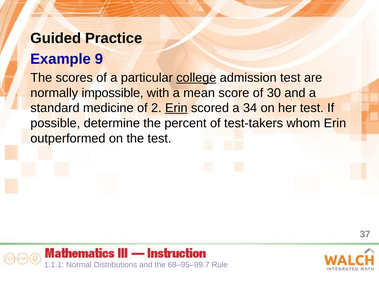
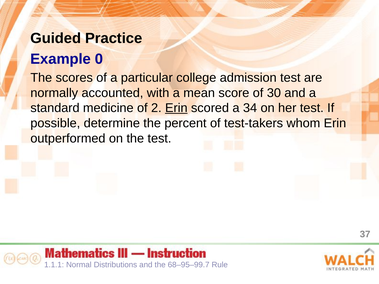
9: 9 -> 0 (99, 59)
college underline: present -> none (196, 78)
impossible: impossible -> accounted (112, 93)
